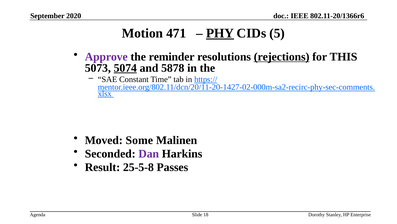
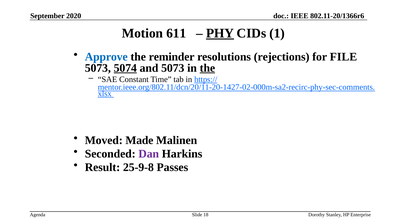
471: 471 -> 611 (176, 33)
5: 5 -> 1 (277, 33)
Approve colour: purple -> blue (106, 57)
rejections underline: present -> none (282, 57)
THIS: THIS -> FILE (343, 57)
and 5878: 5878 -> 5073 (173, 68)
the underline: none -> present (207, 68)
Some: Some -> Made (139, 140)
25-5-8: 25-5-8 -> 25-9-8 (138, 167)
